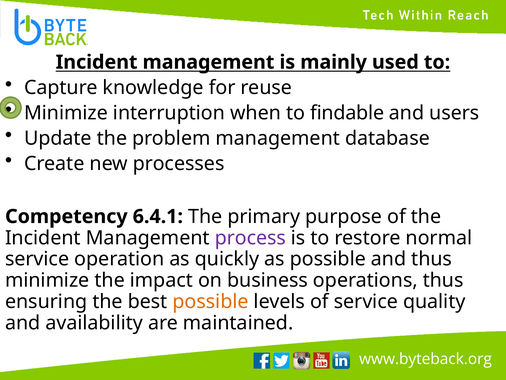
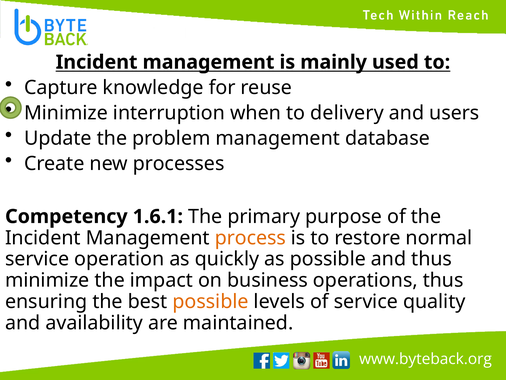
findable: findable -> delivery (347, 113)
6.4.1: 6.4.1 -> 1.6.1 (158, 216)
process colour: purple -> orange (250, 238)
